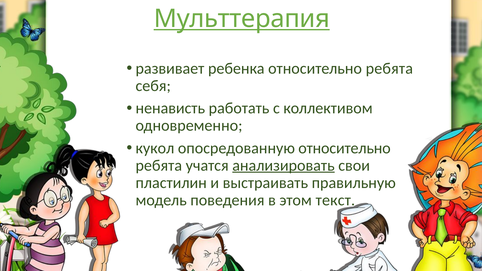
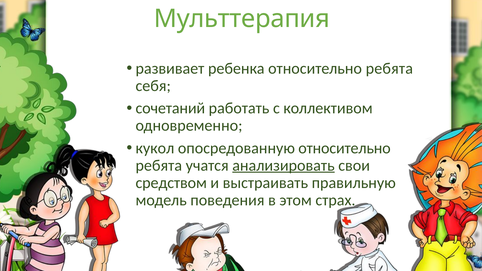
Мульттерапия underline: present -> none (242, 19)
ненависть: ненависть -> сочетаний (170, 108)
пластилин: пластилин -> средством (171, 183)
текст: текст -> страх (335, 200)
